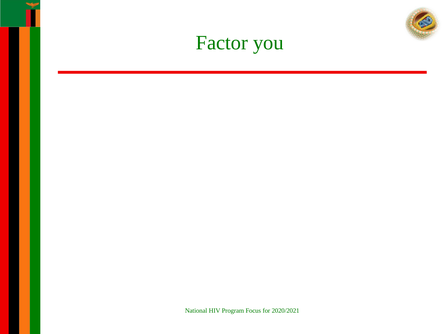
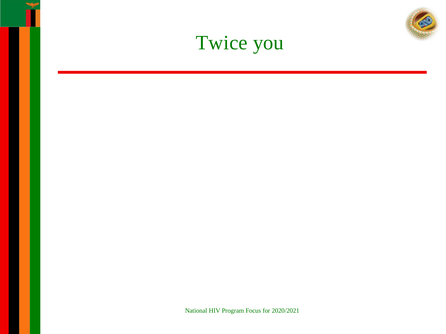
Factor: Factor -> Twice (222, 43)
